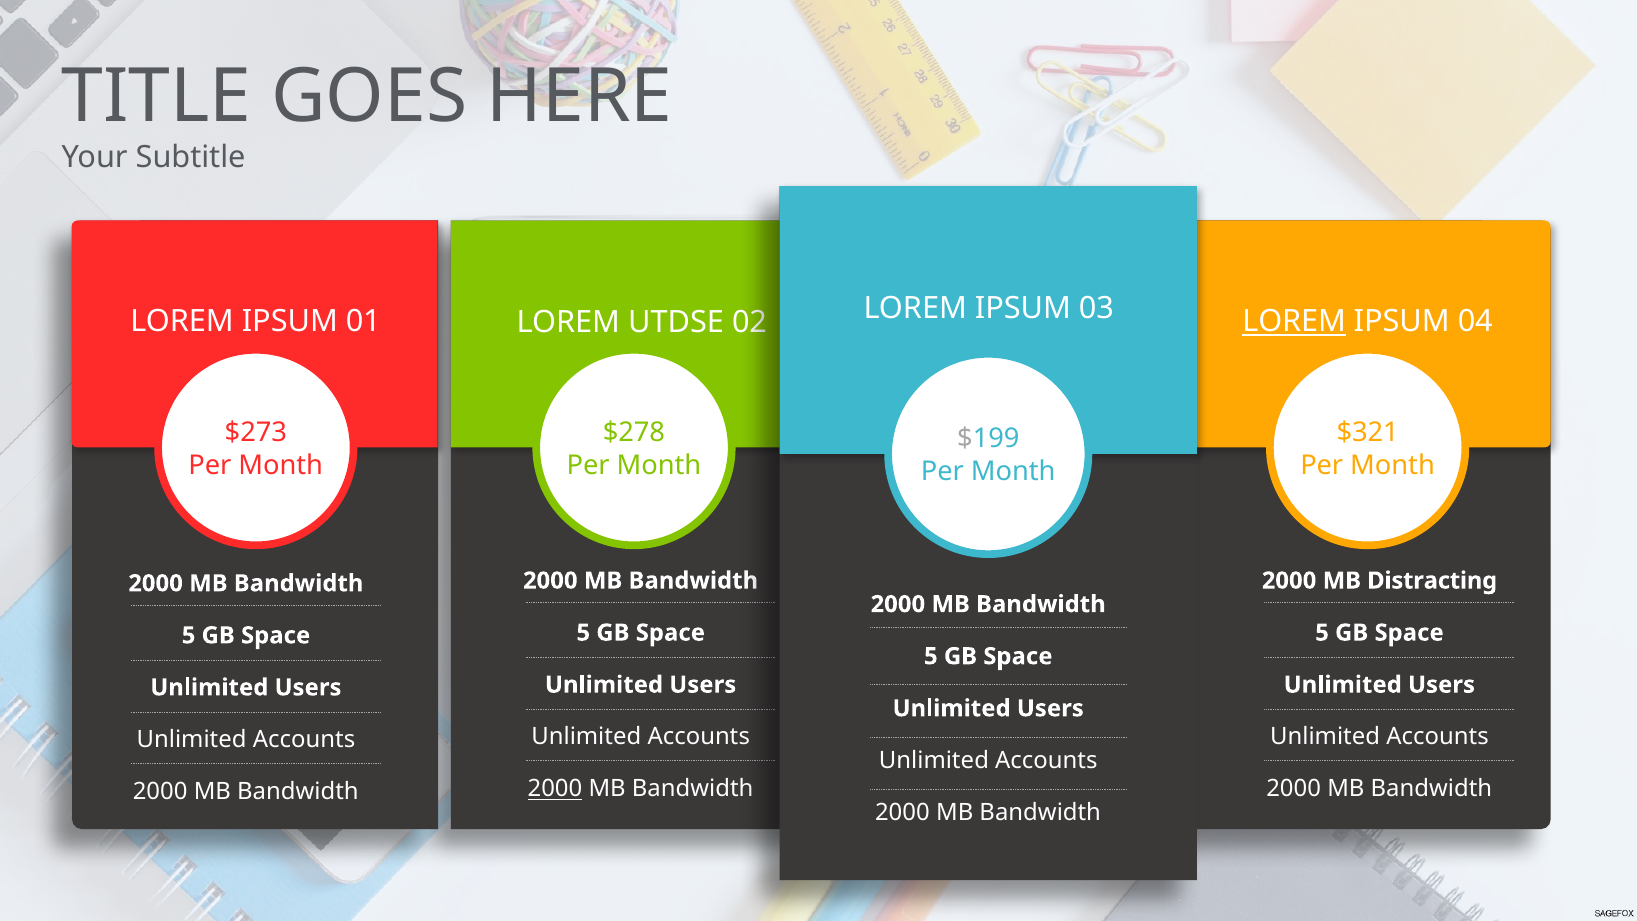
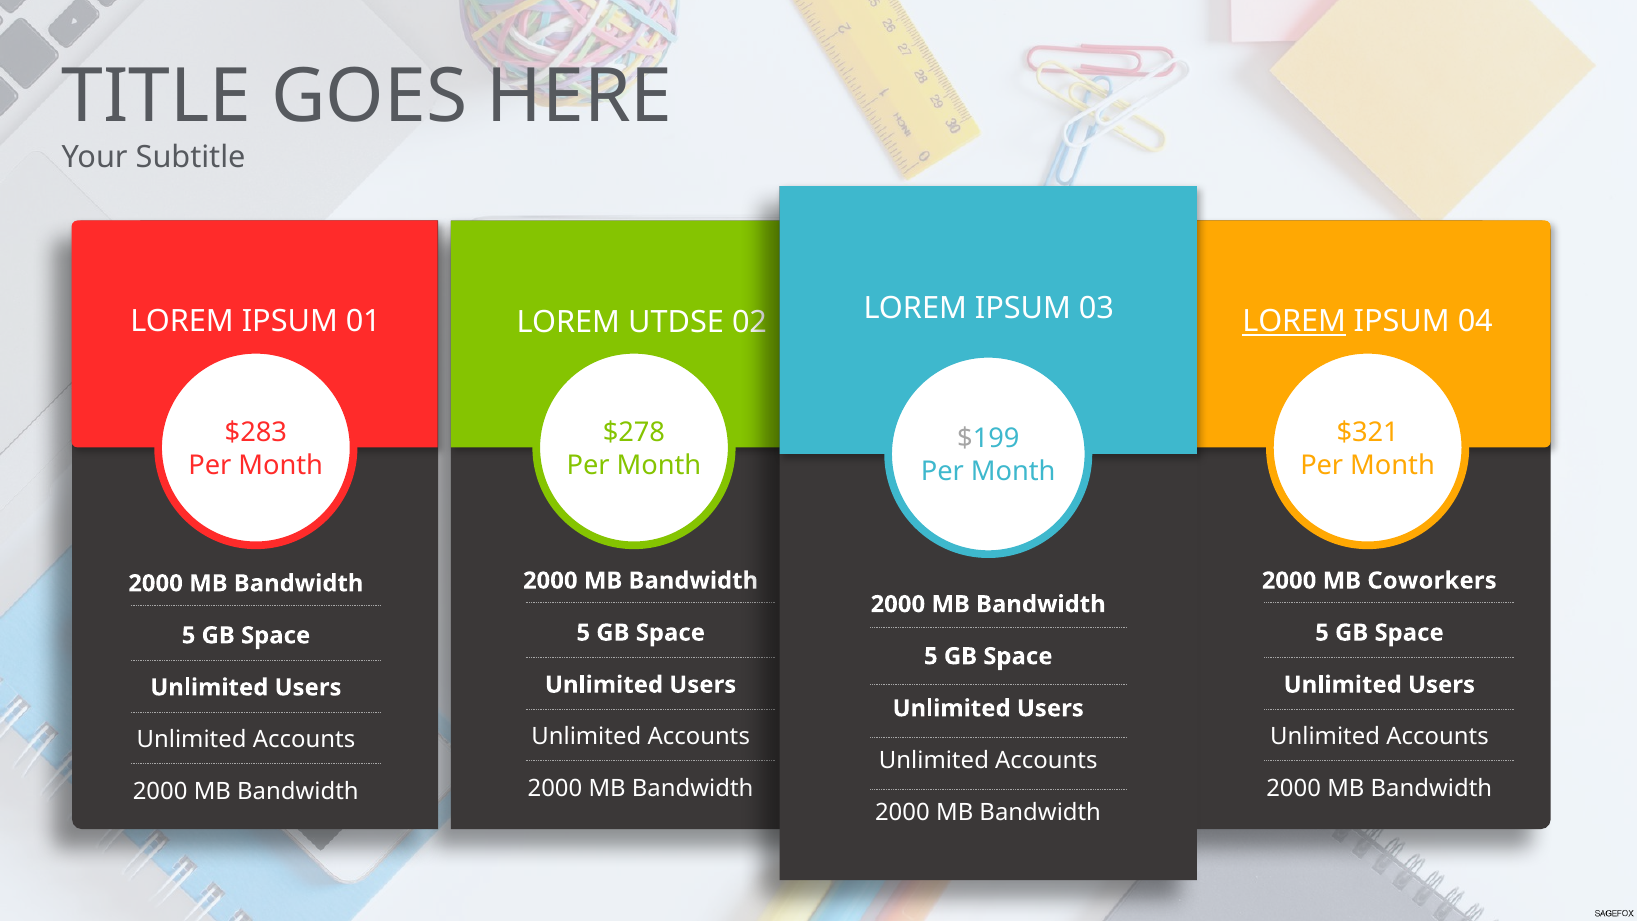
$273: $273 -> $283 (256, 433)
Distracting: Distracting -> Coworkers (1432, 581)
2000 underline: present -> none (555, 789)
